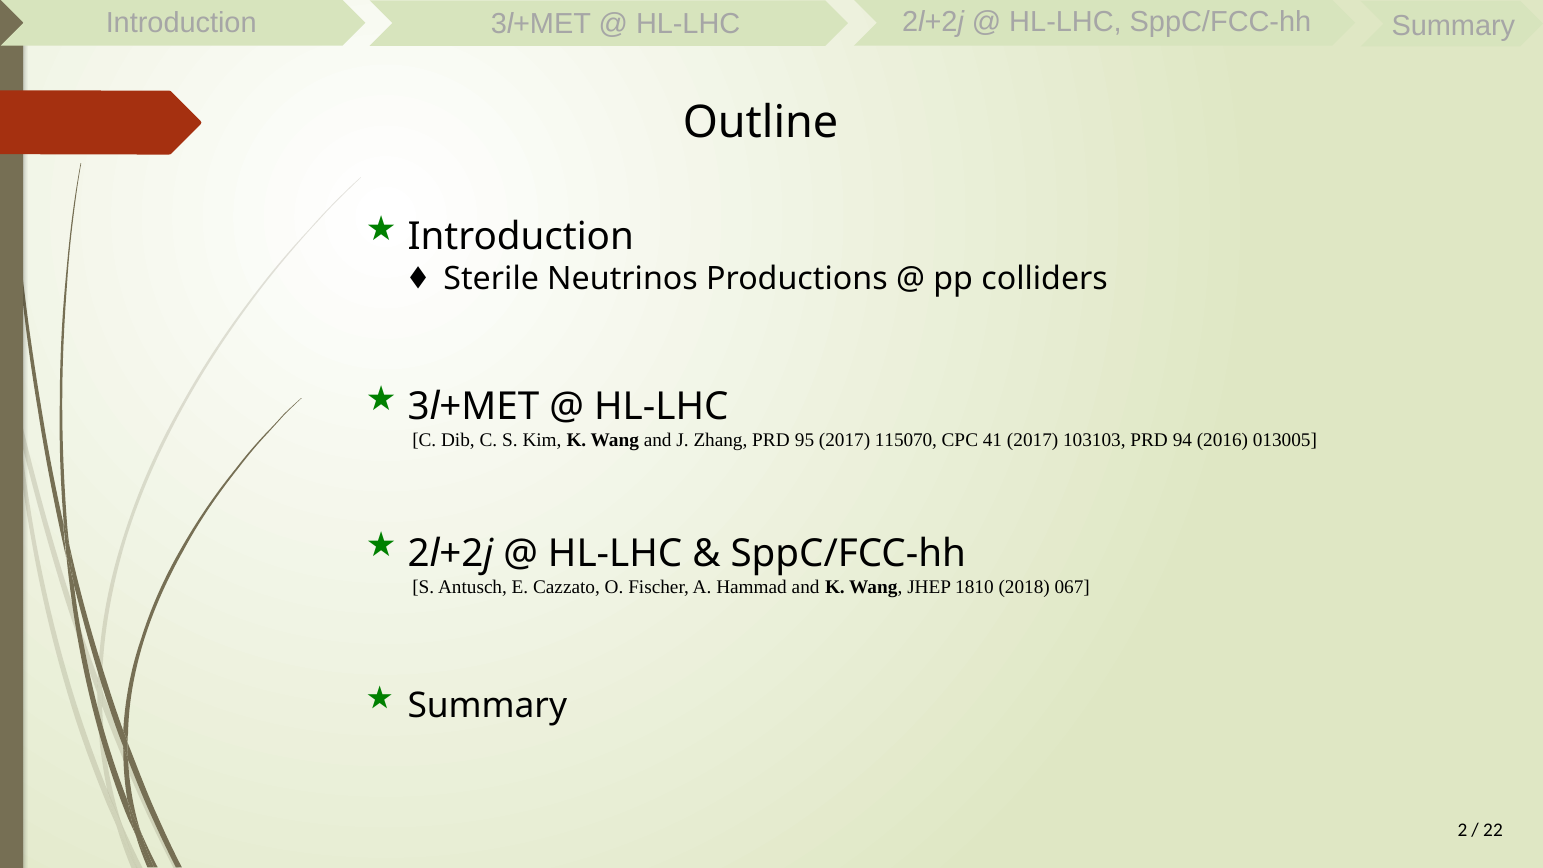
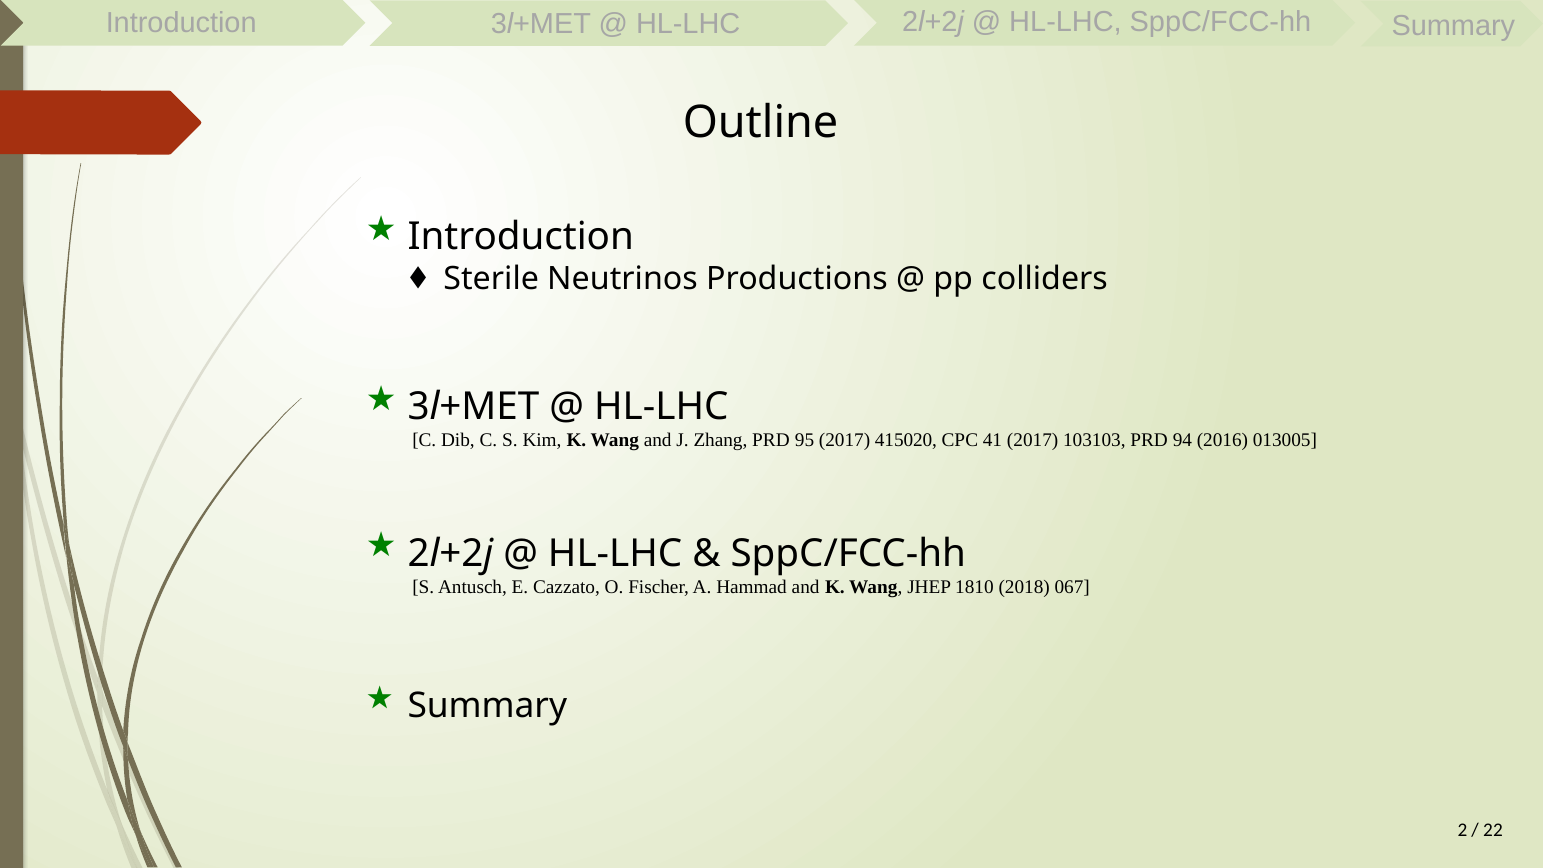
115070: 115070 -> 415020 (906, 440)
